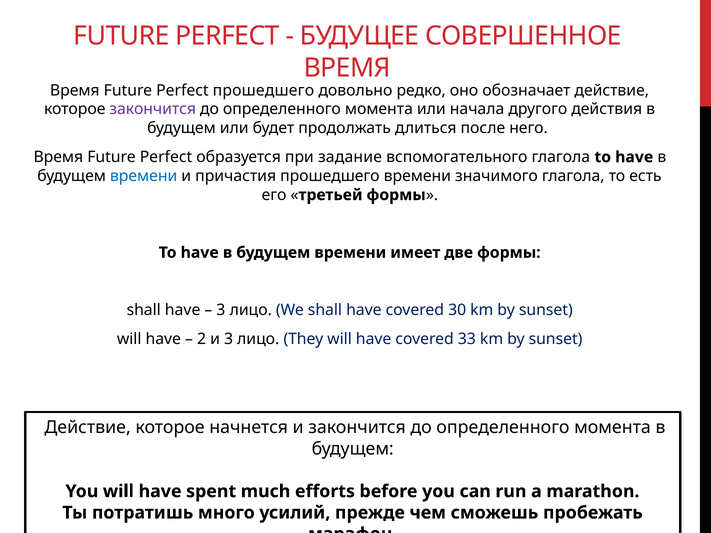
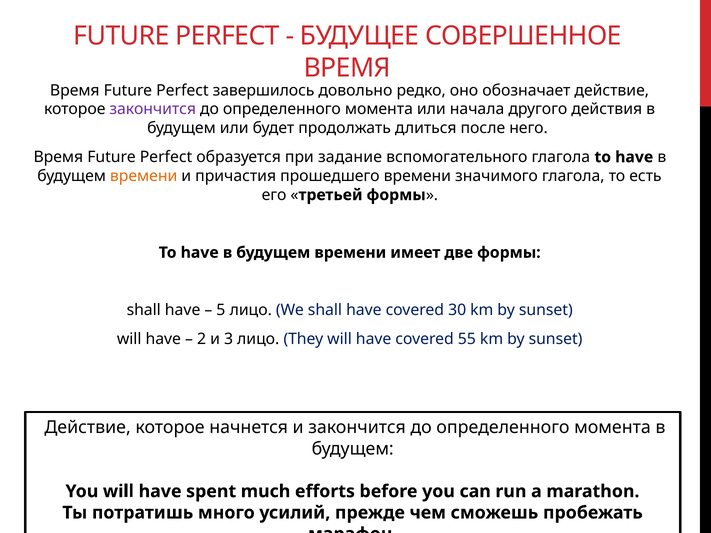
Perfect прошедшего: прошедшего -> завершилось (264, 90)
времени colour: blue -> orange (144, 176)
3: 3 -> 5 (221, 310)
33: 33 -> 55 (467, 339)
